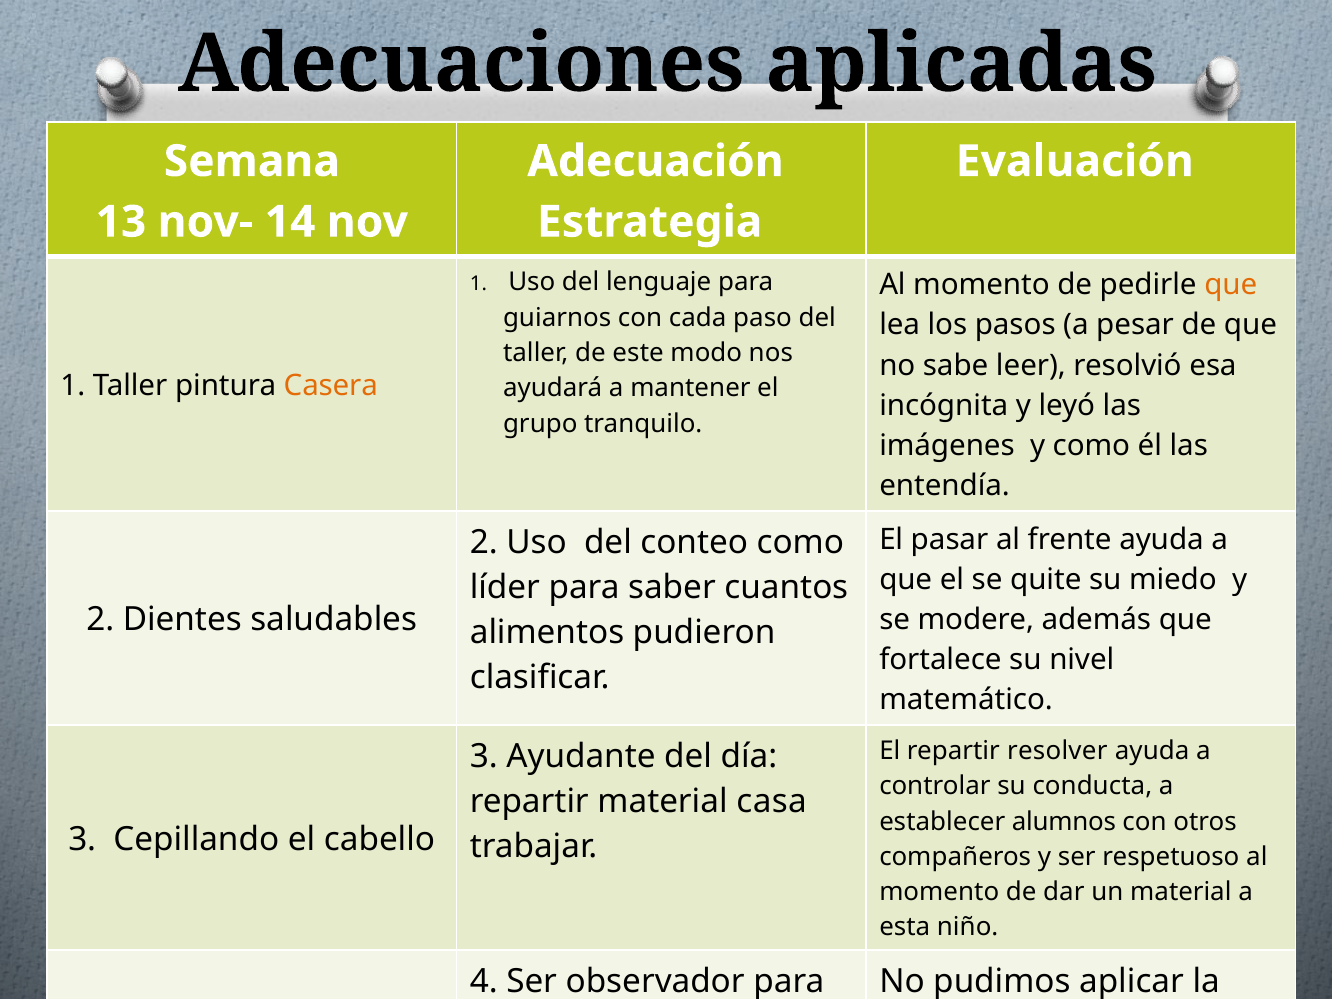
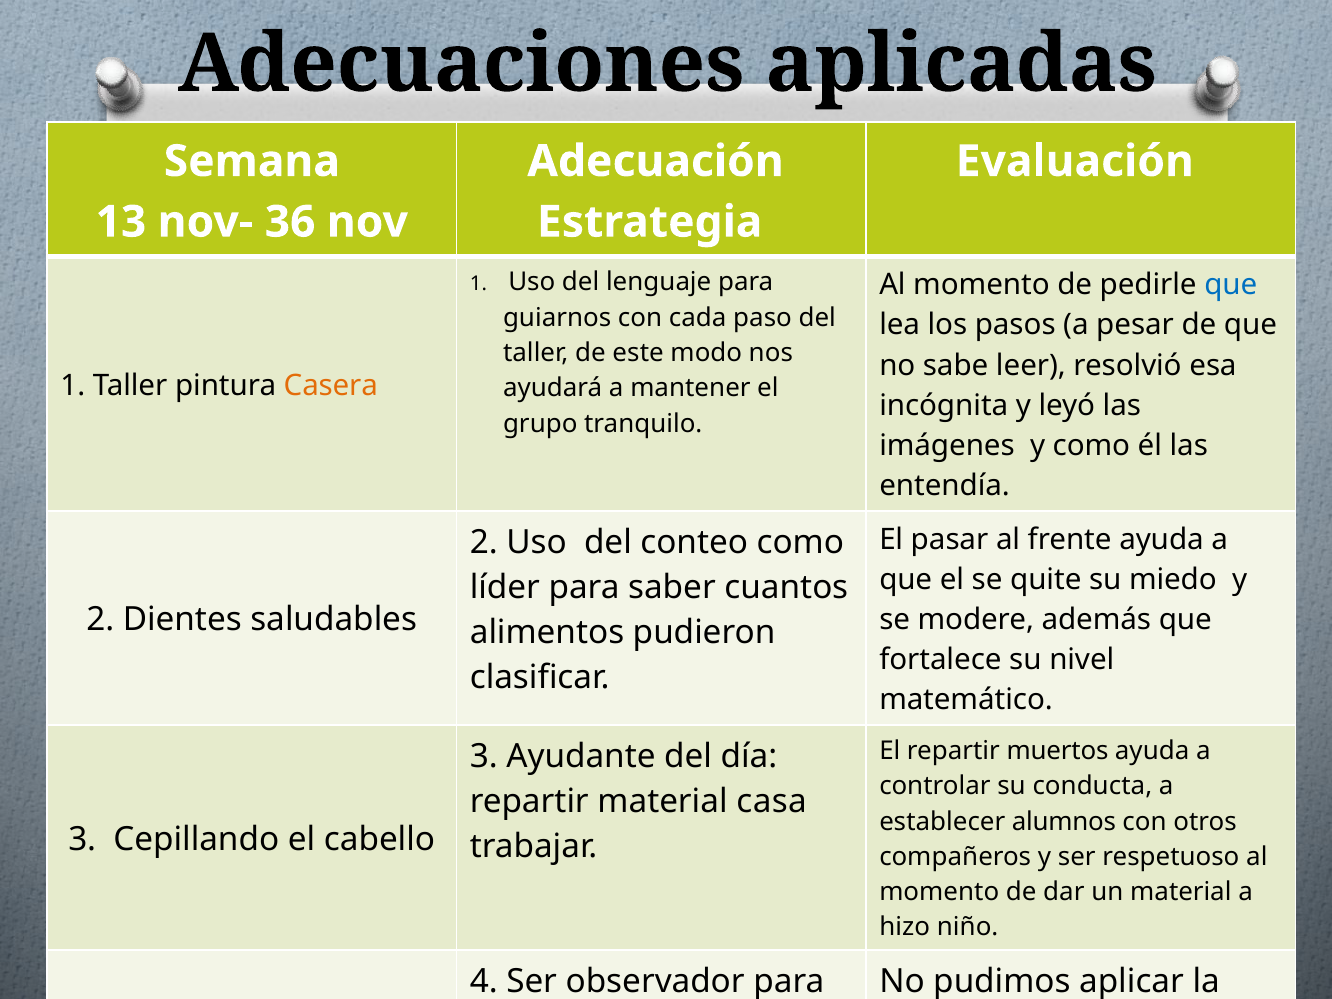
14: 14 -> 36 (290, 222)
que colour: orange -> blue (1231, 285)
resolver: resolver -> muertos (1058, 751)
esta: esta -> hizo (905, 927)
